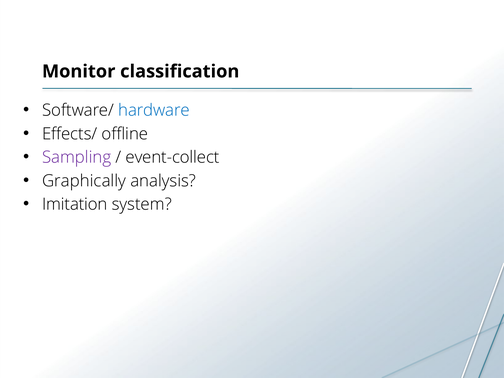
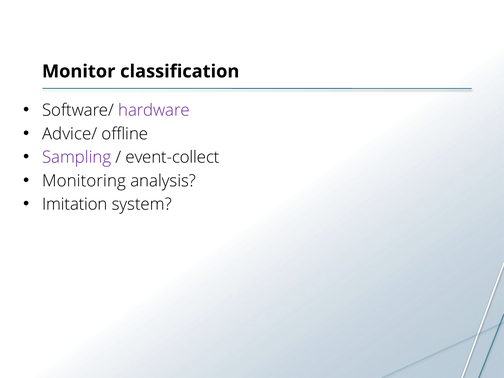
hardware colour: blue -> purple (154, 110)
Effects/: Effects/ -> Advice/ (70, 134)
Graphically: Graphically -> Monitoring (84, 181)
